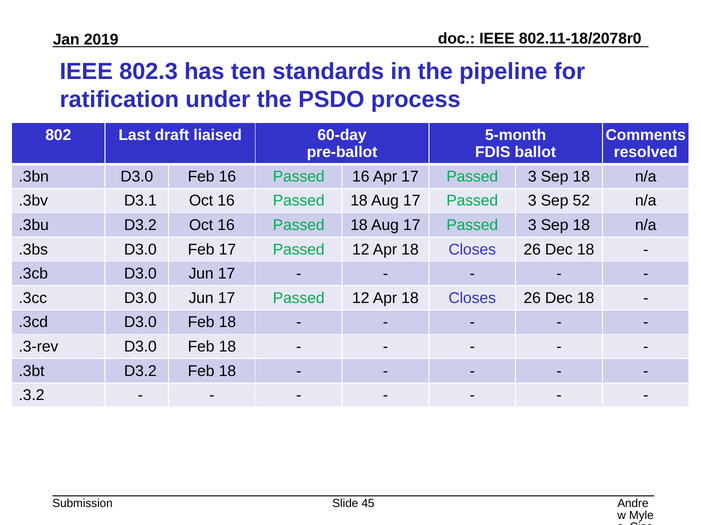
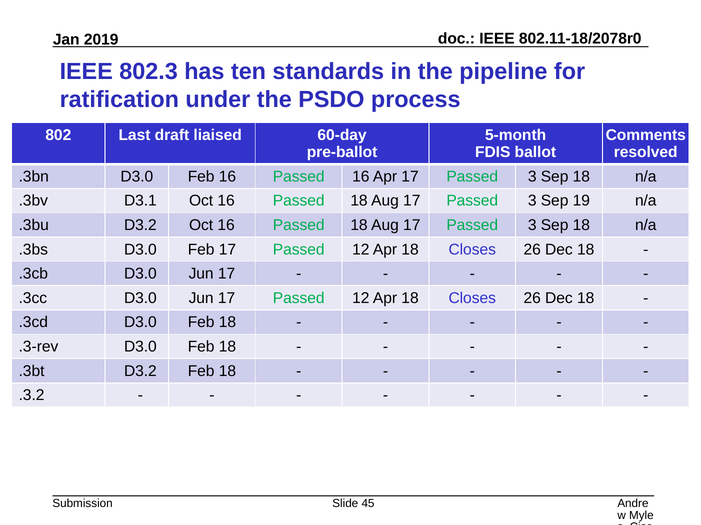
52: 52 -> 19 (581, 201)
